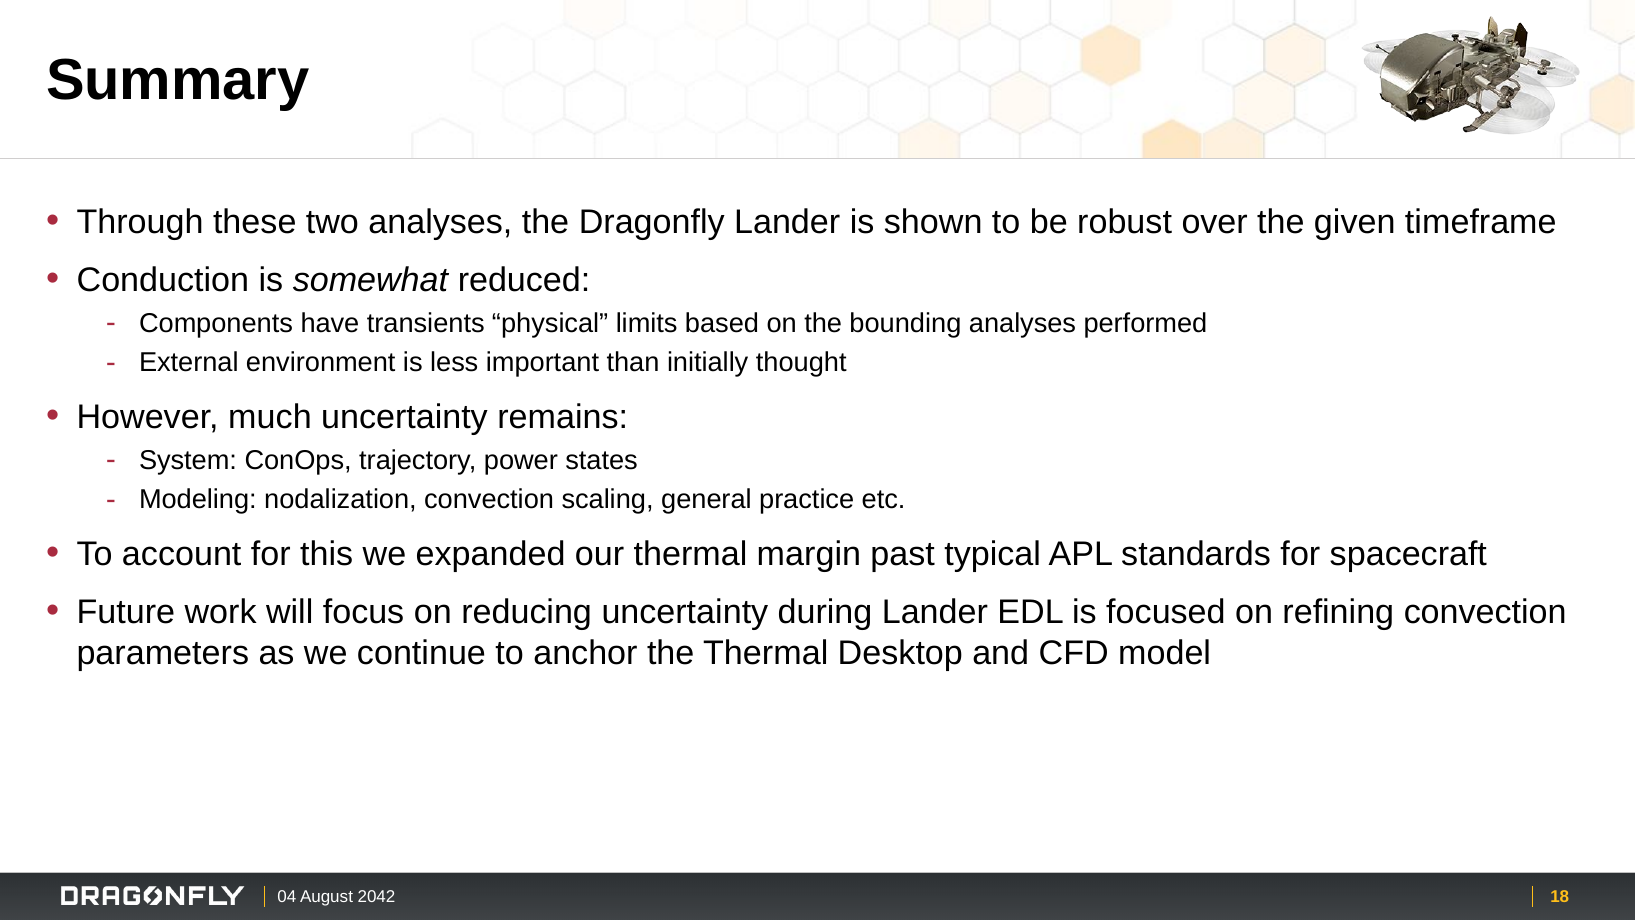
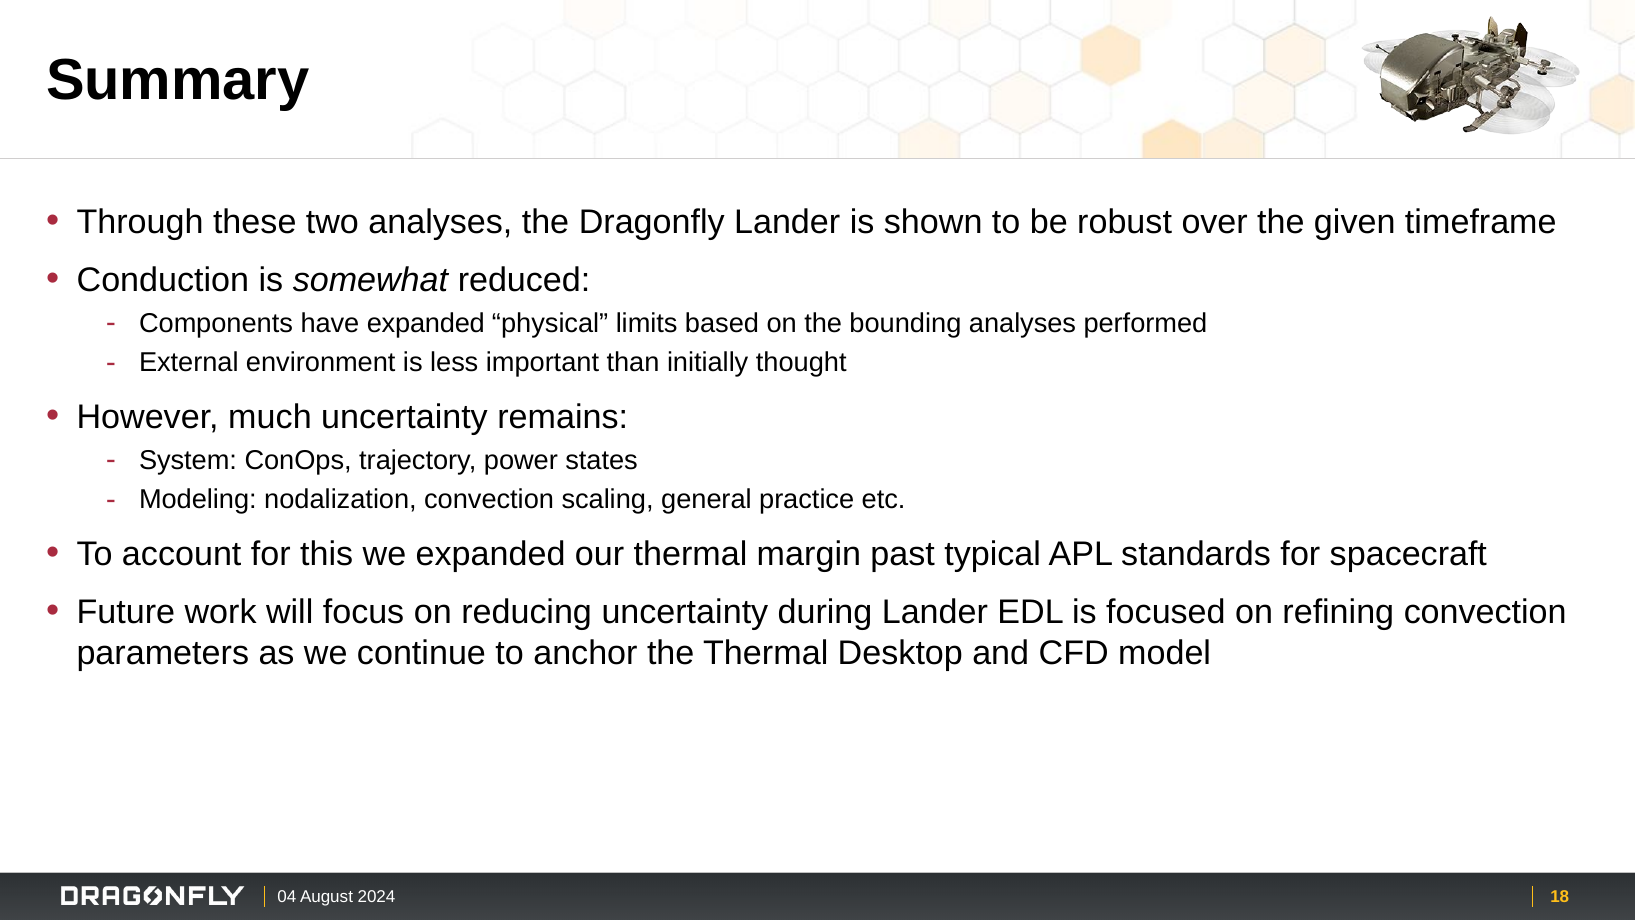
have transients: transients -> expanded (426, 323)
2042: 2042 -> 2024 (377, 897)
